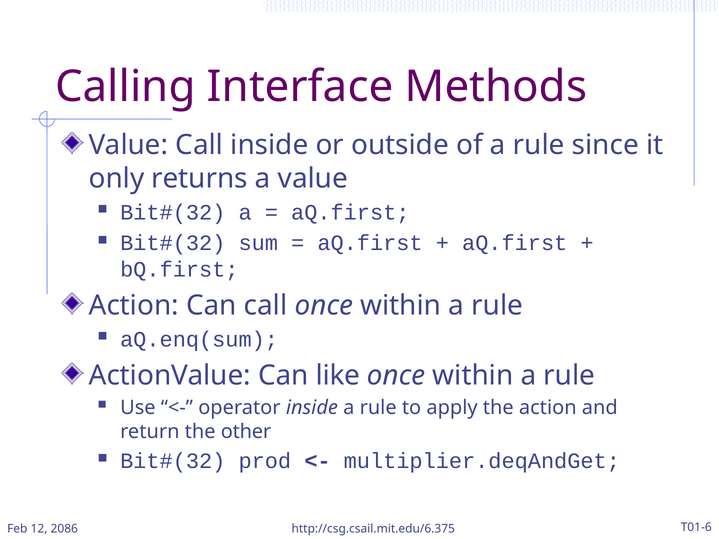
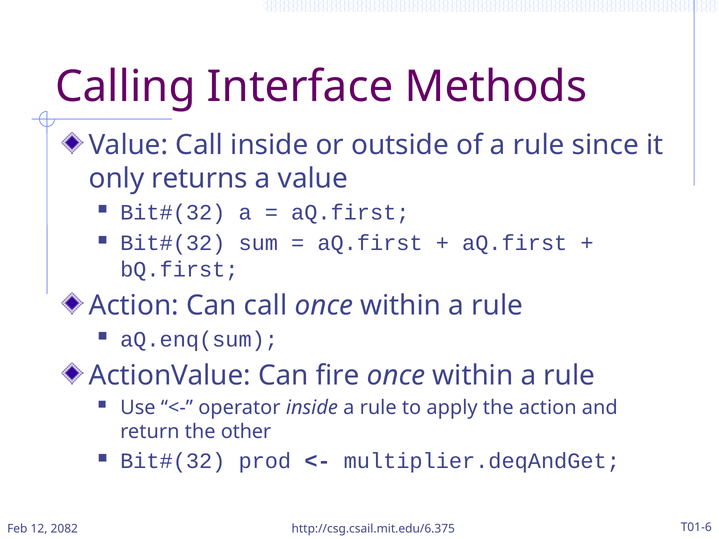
like: like -> fire (338, 376)
2086: 2086 -> 2082 (64, 529)
